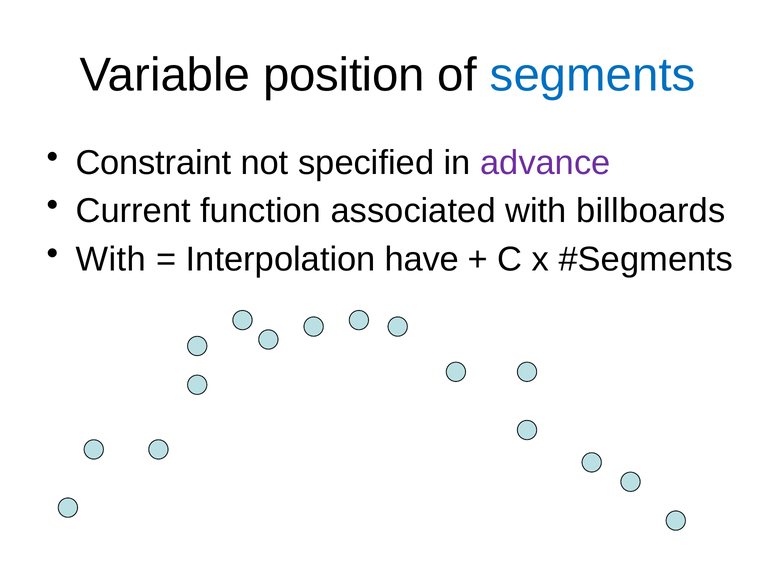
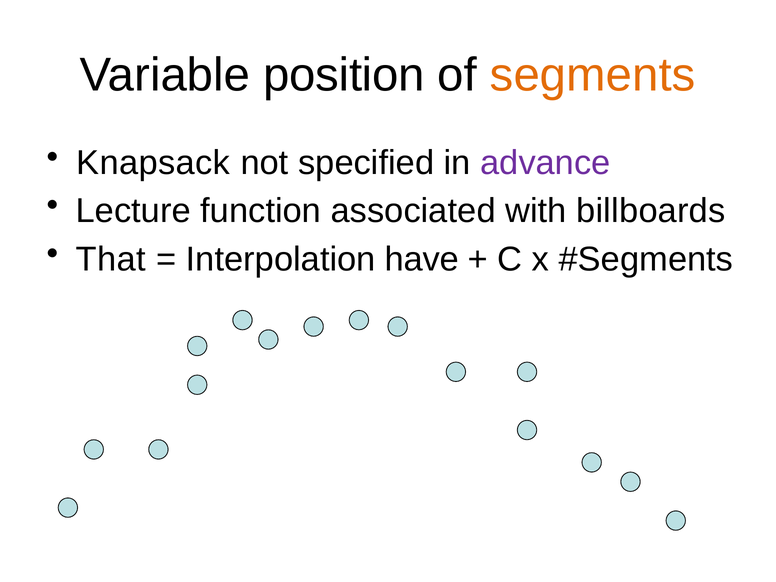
segments colour: blue -> orange (593, 75)
Constraint: Constraint -> Knapsack (153, 163)
Current: Current -> Lecture (133, 211)
With: With -> That (111, 259)
